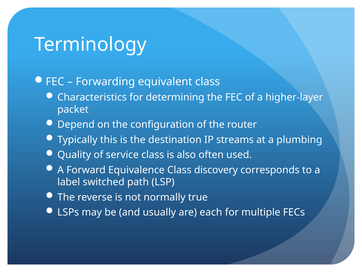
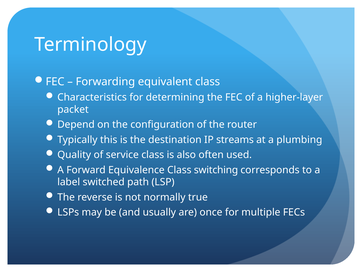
discovery: discovery -> switching (216, 170)
each: each -> once (211, 212)
